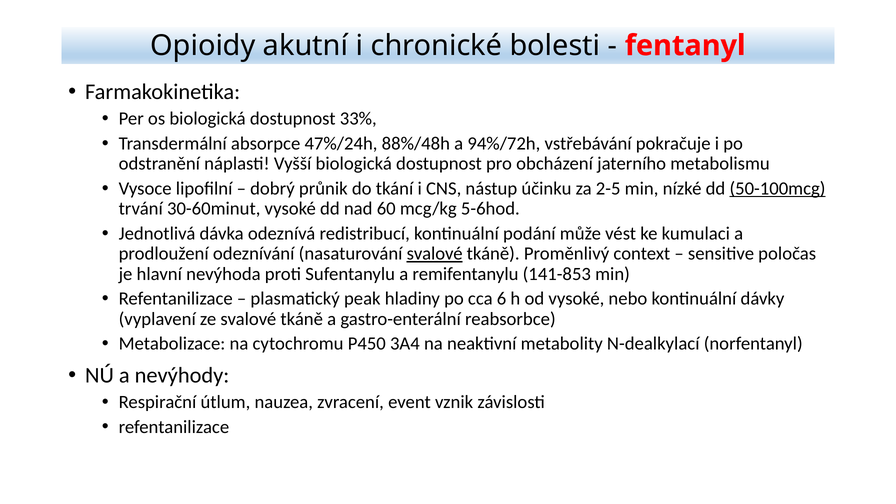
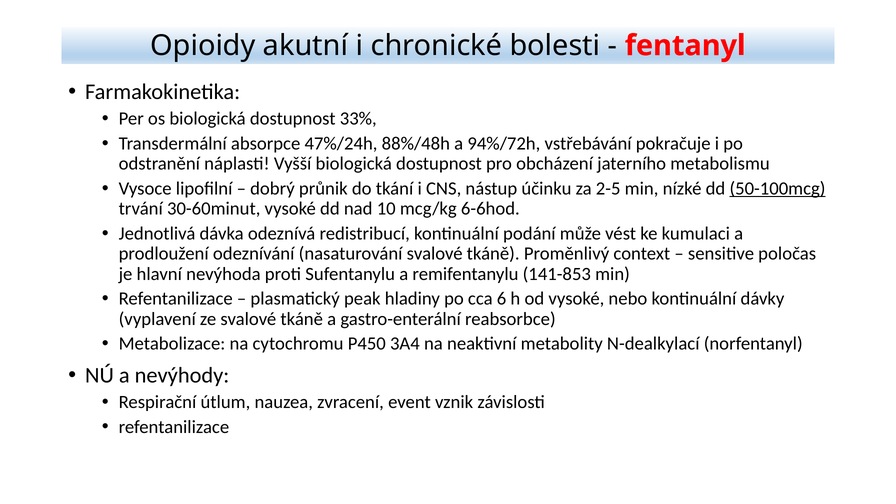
60: 60 -> 10 (386, 209)
5-6hod: 5-6hod -> 6-6hod (490, 209)
svalové underline: present -> none (435, 254)
